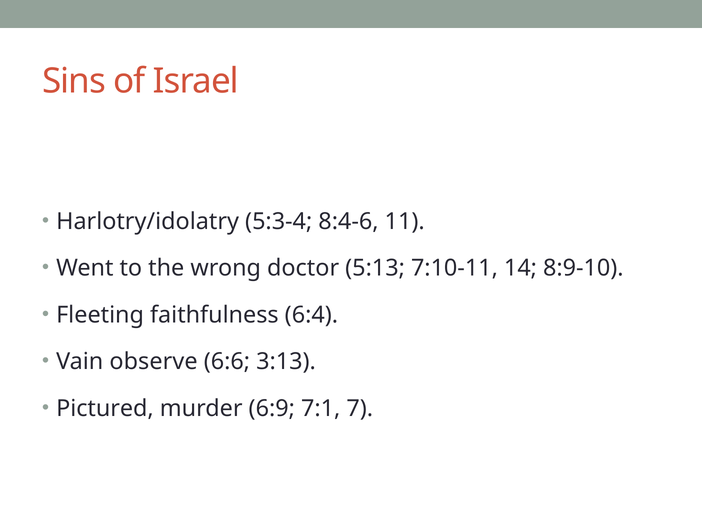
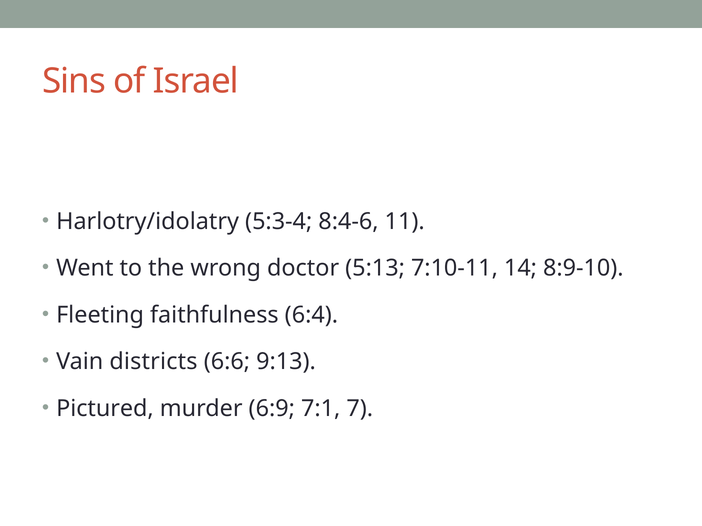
observe: observe -> districts (153, 362)
3:13: 3:13 -> 9:13 (286, 362)
